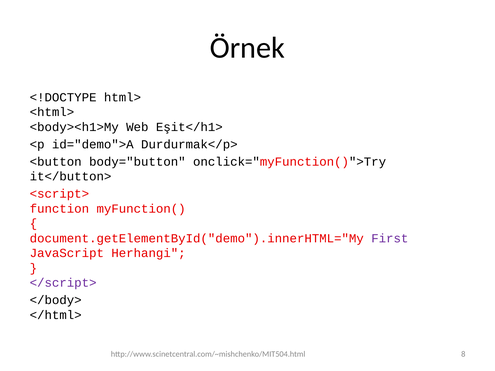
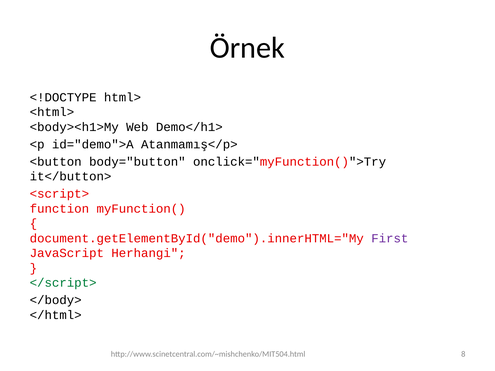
Eşit</h1>: Eşit</h1> -> Demo</h1> (189, 127)
Durdurmak</p>: Durdurmak</p> -> Atanmamış</p> (189, 144)
</script> colour: purple -> green (63, 283)
